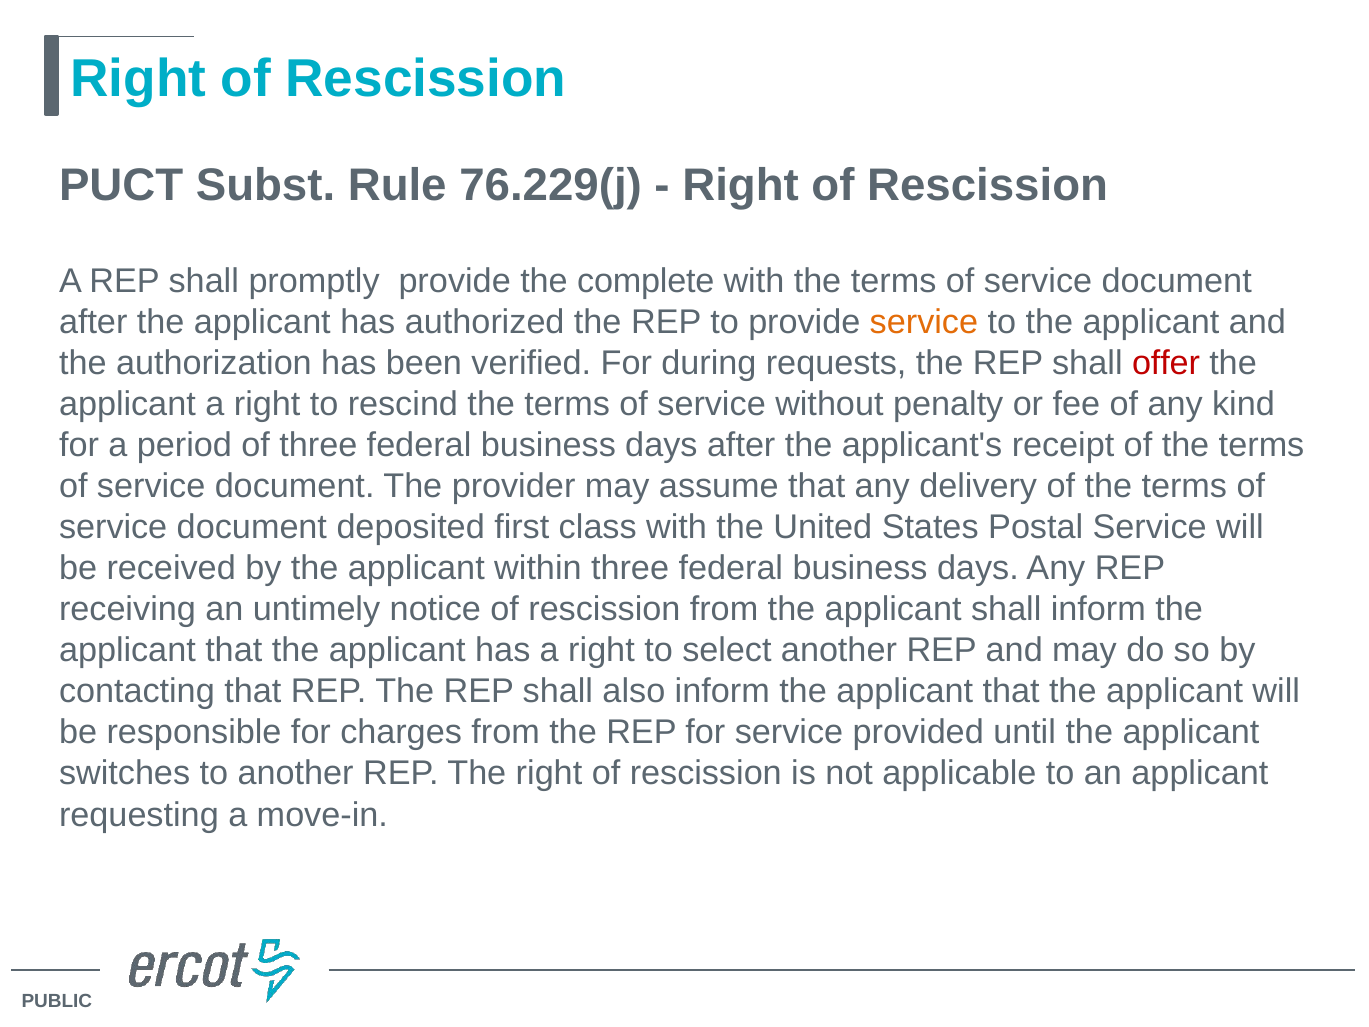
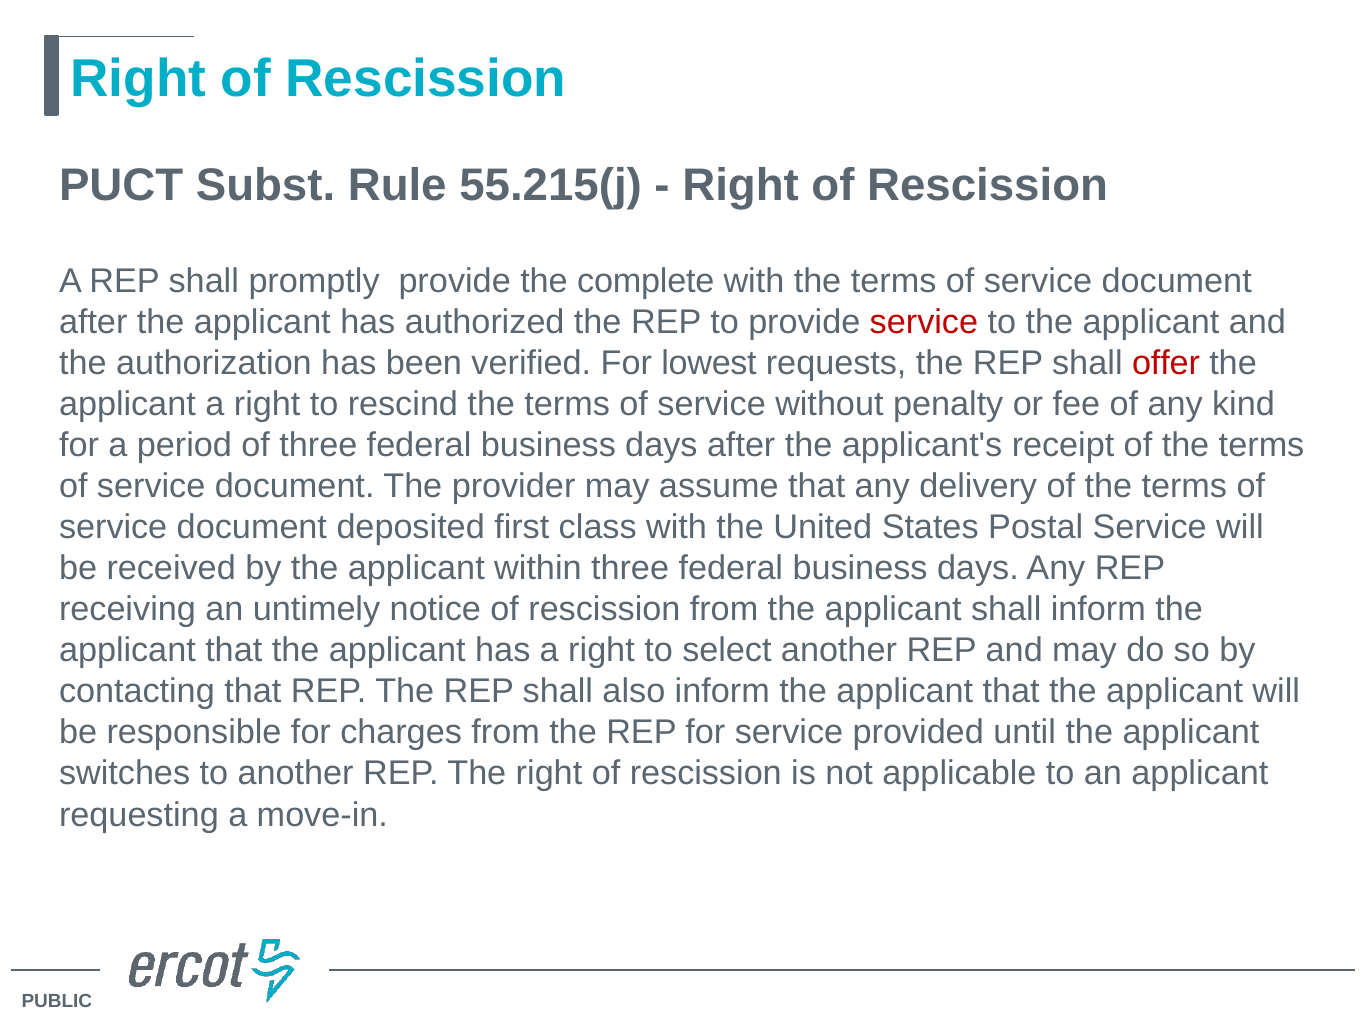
76.229(j: 76.229(j -> 55.215(j (551, 186)
service colour: orange -> red (924, 322)
during: during -> lowest (709, 363)
